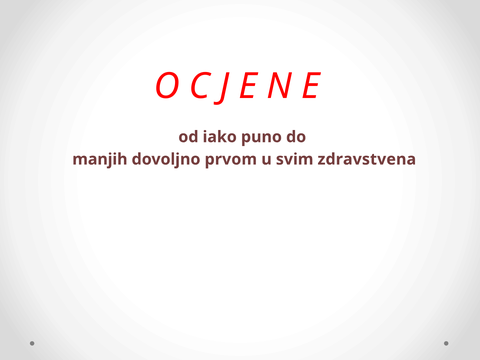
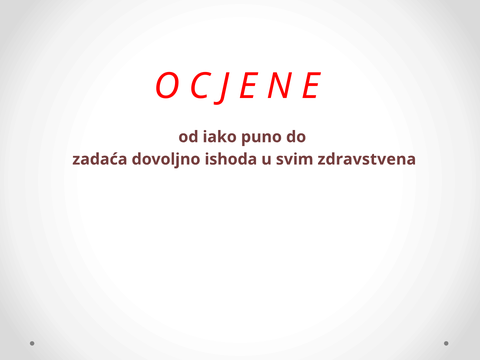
manjih: manjih -> zadaća (100, 159)
prvom: prvom -> ishoda (231, 159)
